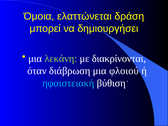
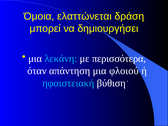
λεκάνη colour: light green -> light blue (61, 58)
διακρίνονται: διακρίνονται -> περισσότερα (119, 58)
διάβρωση: διάβρωση -> απάντηση (70, 71)
